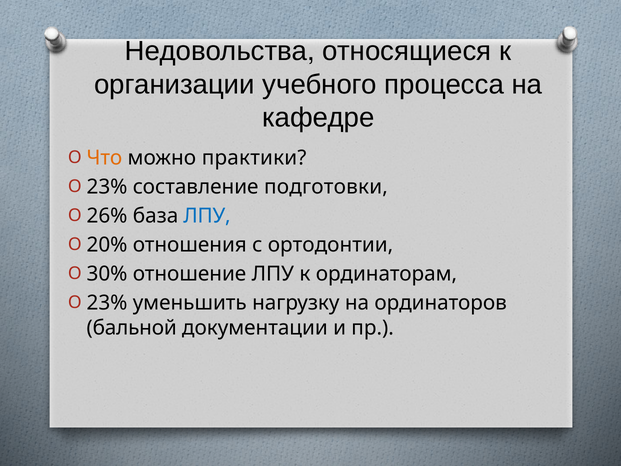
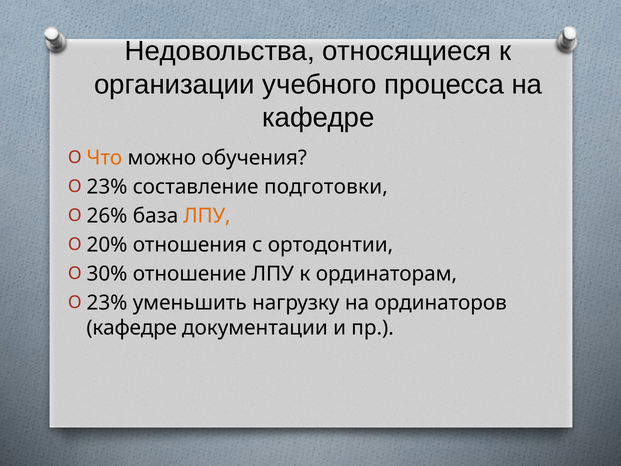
практики: практики -> обучения (254, 158)
ЛПУ colour: blue -> orange (207, 216)
бальной: бальной -> кафедре (132, 328)
